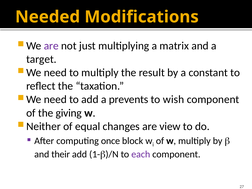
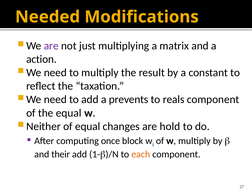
target: target -> action (41, 59)
wish: wish -> reals (174, 99)
the giving: giving -> equal (69, 113)
view: view -> hold (170, 126)
each colour: purple -> orange (141, 154)
